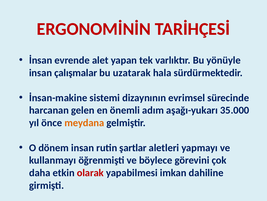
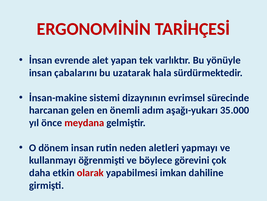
çalışmalar: çalışmalar -> çabalarını (76, 72)
meydana colour: orange -> red (84, 122)
şartlar: şartlar -> neden (133, 147)
